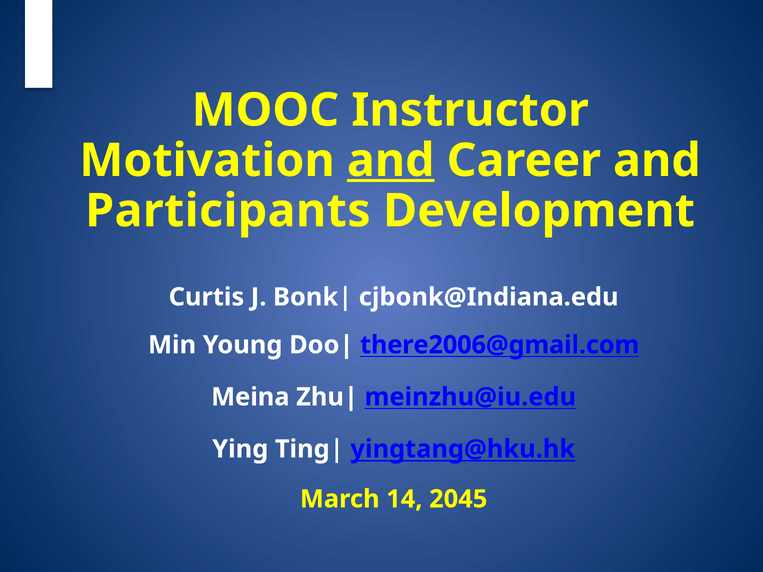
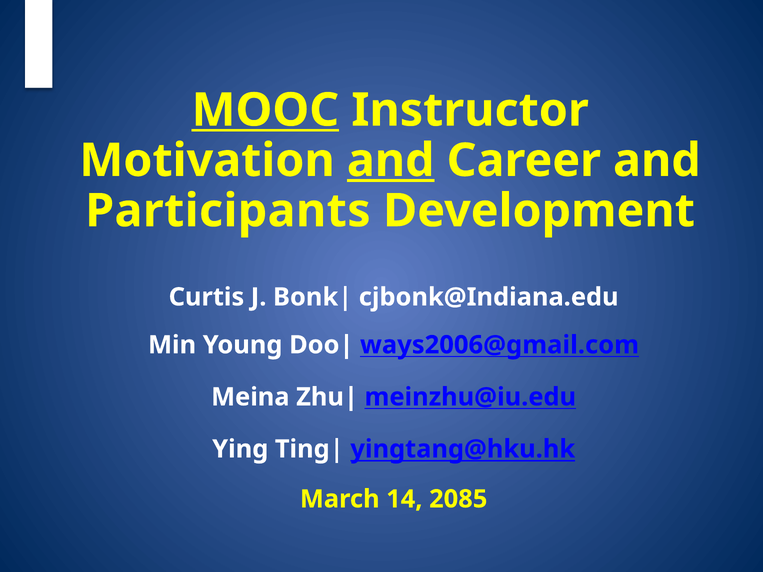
MOOC underline: none -> present (265, 110)
there2006@gmail.com: there2006@gmail.com -> ways2006@gmail.com (500, 345)
2045: 2045 -> 2085 (458, 499)
